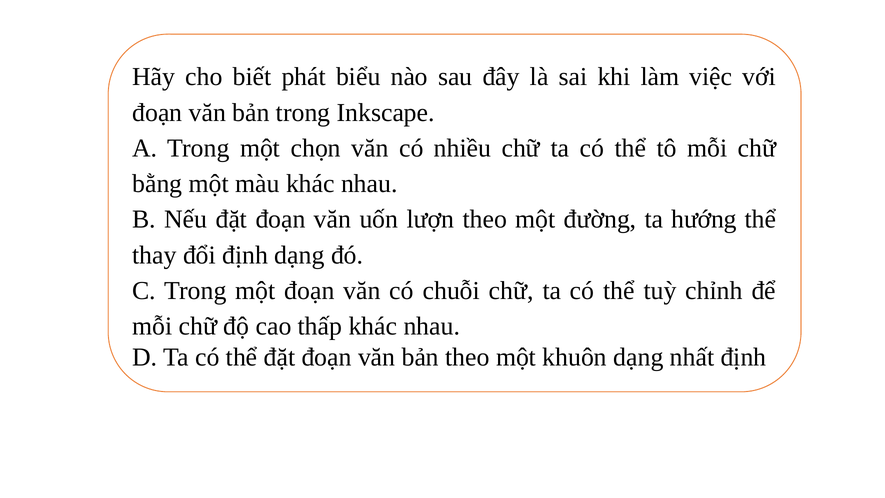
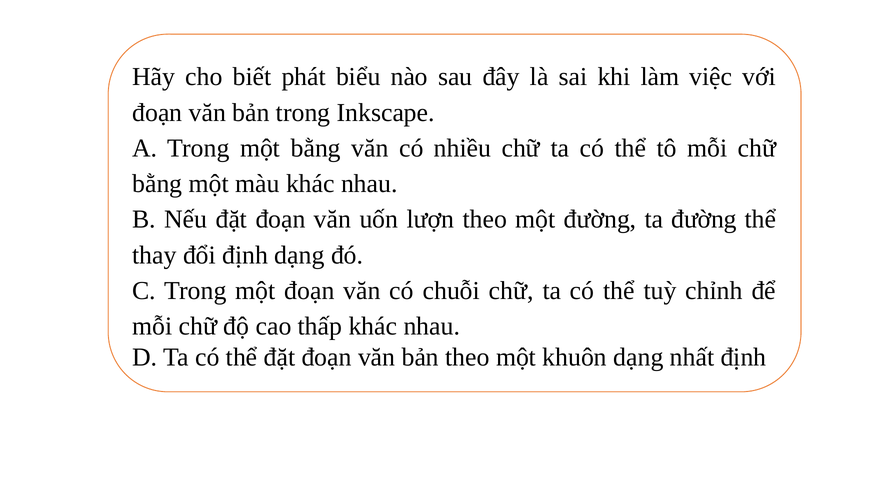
một chọn: chọn -> bằng (316, 148)
ta hướng: hướng -> đường (704, 219)
